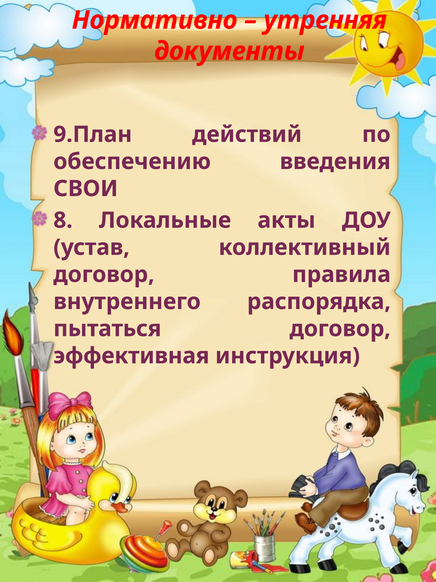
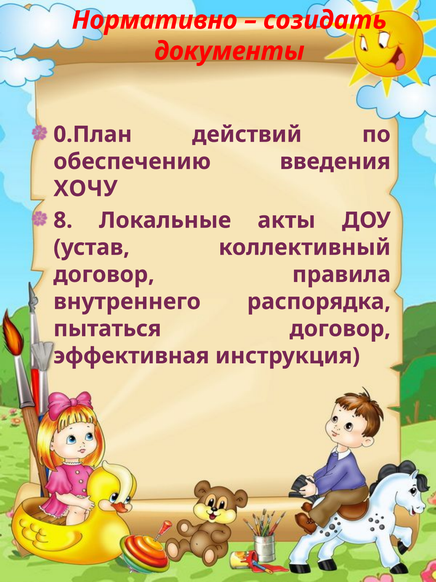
утренняя: утренняя -> созидать (325, 20)
9.План: 9.План -> 0.План (93, 134)
СВОИ: СВОИ -> ХОЧУ (86, 188)
